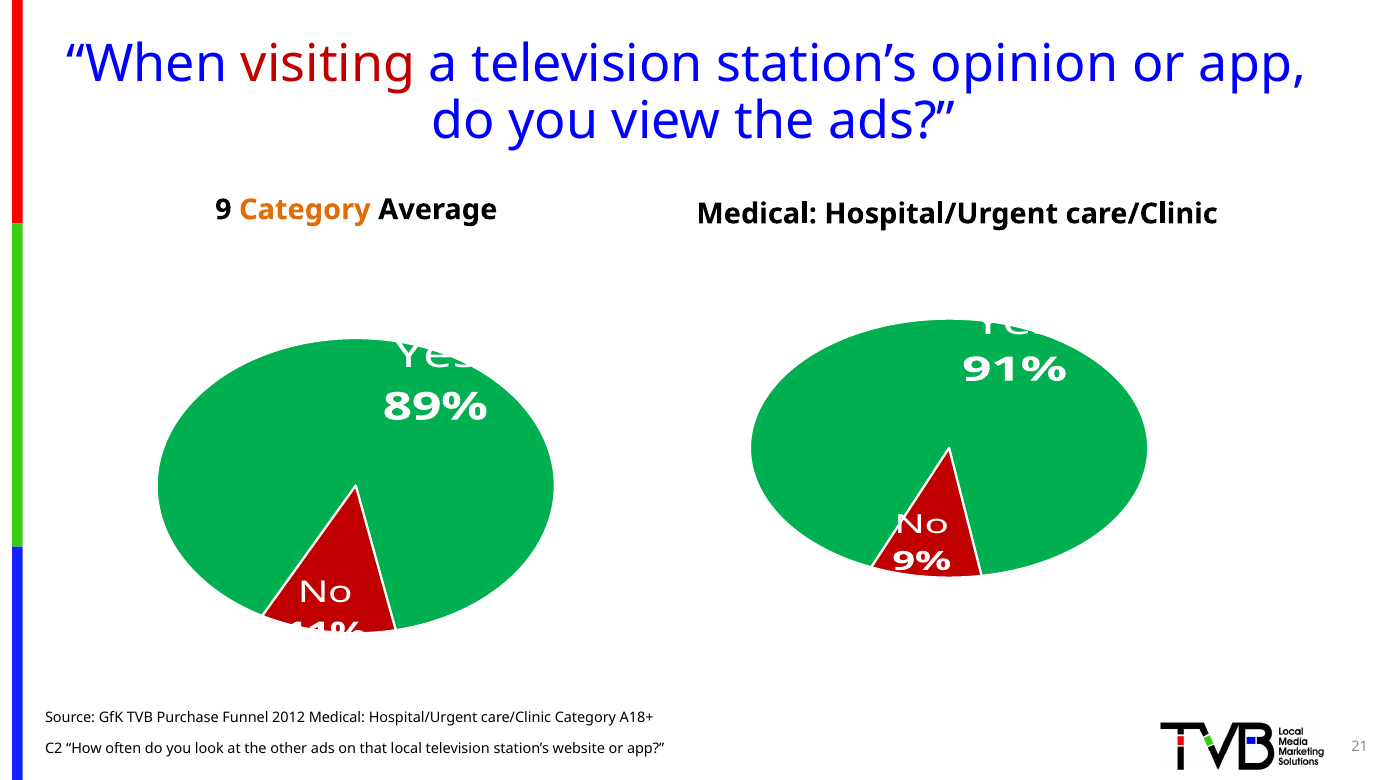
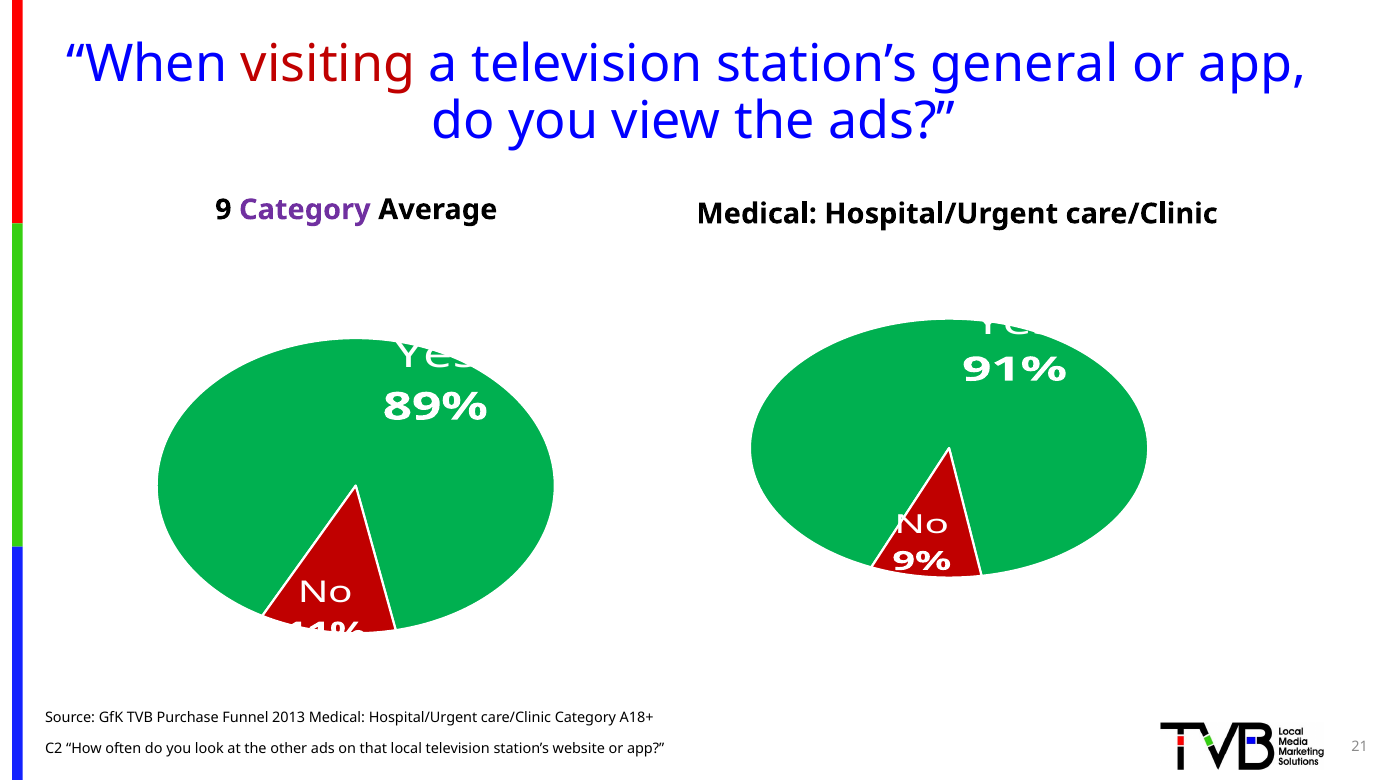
opinion: opinion -> general (1025, 65)
Category colour: orange -> purple (305, 210)
2012: 2012 -> 2013 (289, 718)
